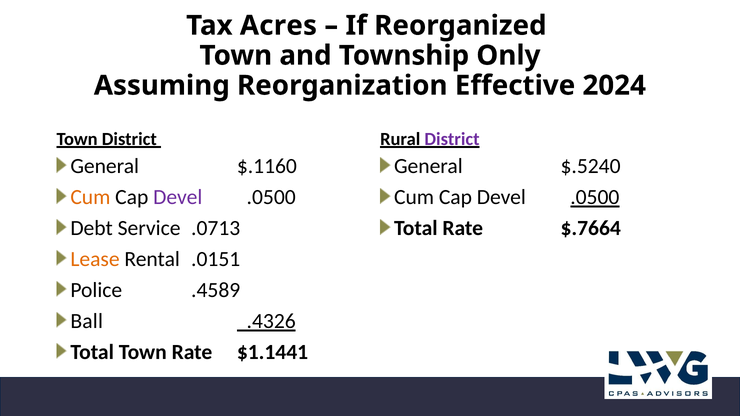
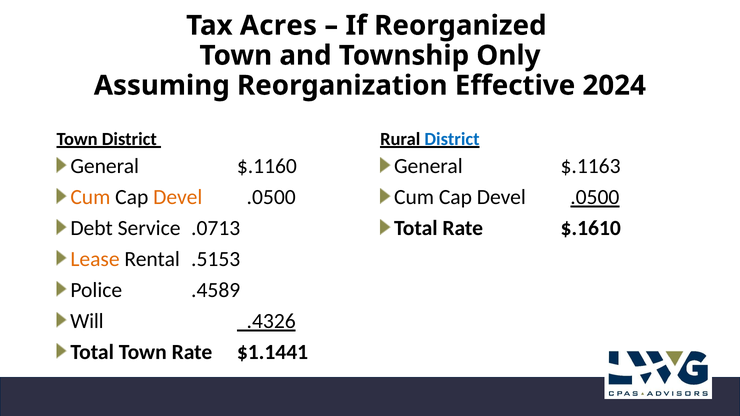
District colour: purple -> blue (452, 139)
$.5240: $.5240 -> $.1163 (591, 166)
Devel colour: purple -> orange (178, 197)
$.7664: $.7664 -> $.1610 (591, 228)
.0151: .0151 -> .5153 (216, 259)
Ball: Ball -> Will (87, 321)
